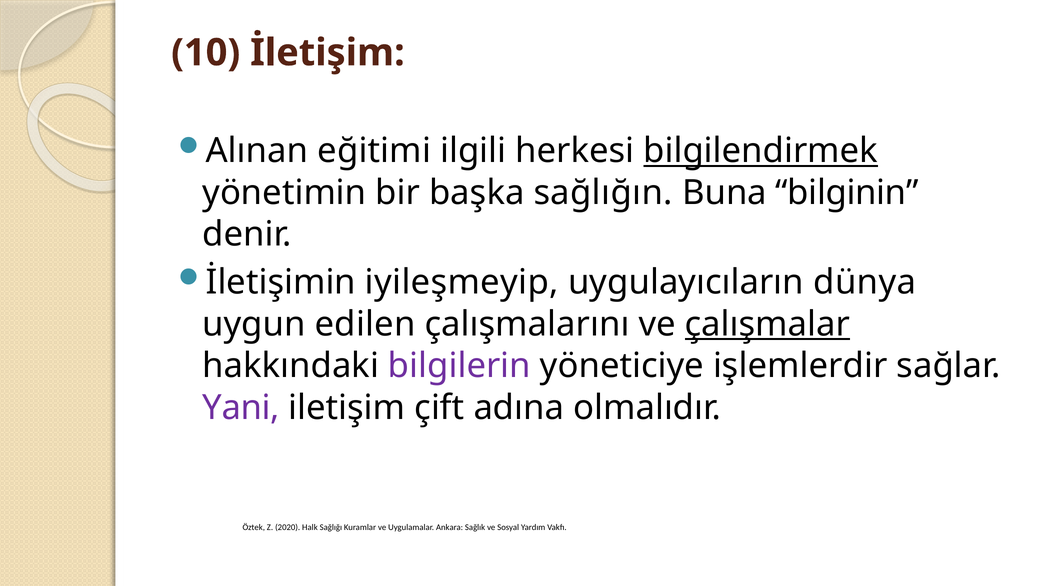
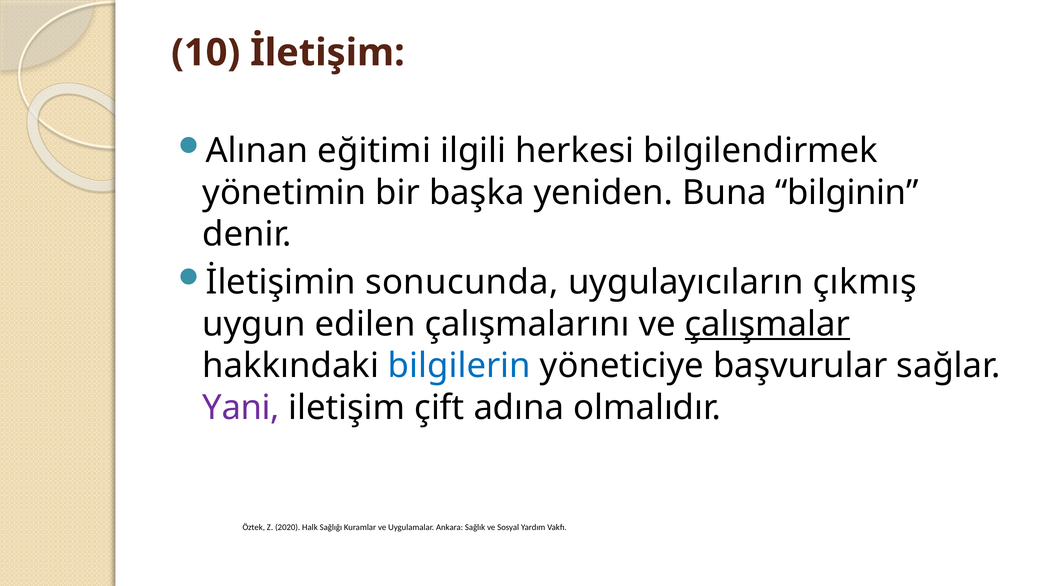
bilgilendirmek underline: present -> none (761, 151)
sağlığın: sağlığın -> yeniden (603, 192)
iyileşmeyip: iyileşmeyip -> sonucunda (462, 282)
dünya: dünya -> çıkmış (865, 282)
bilgilerin colour: purple -> blue (459, 366)
işlemlerdir: işlemlerdir -> başvurular (800, 366)
